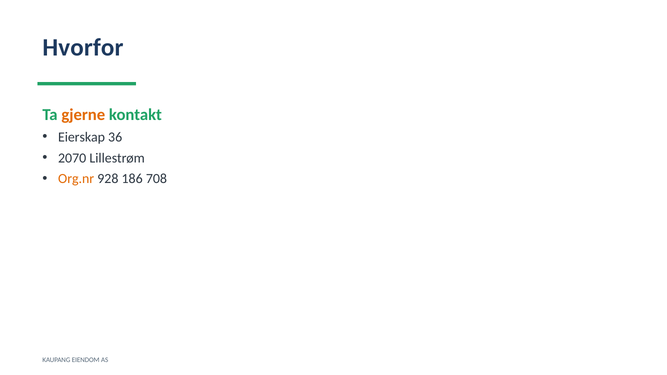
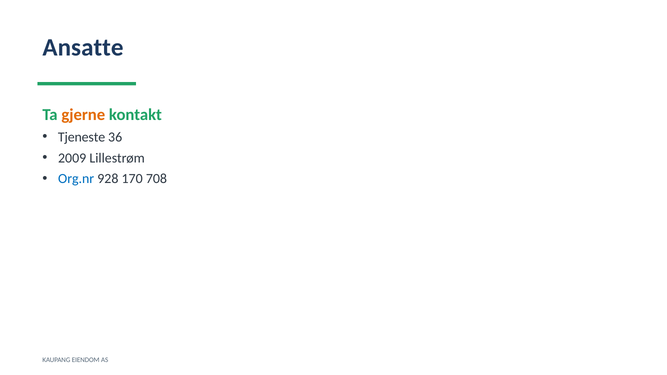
Hvorfor: Hvorfor -> Ansatte (83, 48)
Eierskap: Eierskap -> Tjeneste (82, 137)
2070: 2070 -> 2009 (72, 158)
Org.nr colour: orange -> blue (76, 179)
186: 186 -> 170 (132, 179)
